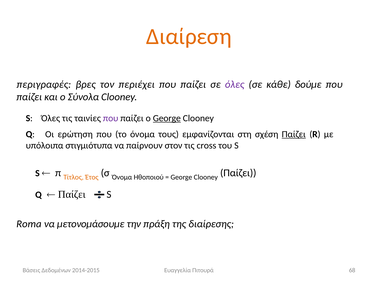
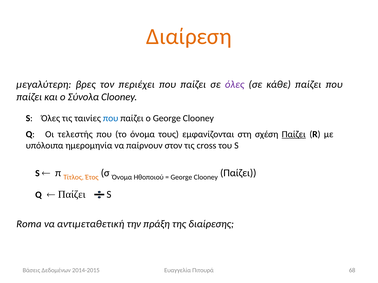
περιγραφές: περιγραφές -> μεγαλύτερη (44, 84)
κάθε δούμε: δούμε -> παίζει (308, 84)
που colour: purple -> blue (111, 118)
George underline: present -> none (167, 118)
ερώτηση: ερώτηση -> τελεστής (75, 134)
στιγμιότυπα: στιγμιότυπα -> ημερομηνία (89, 146)
μετονομάσουμε: μετονομάσουμε -> αντιμεταθετική (91, 224)
